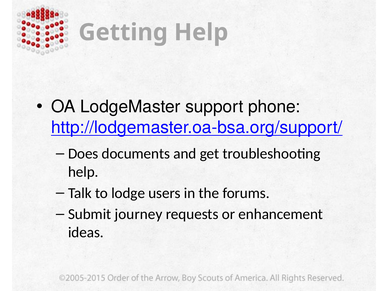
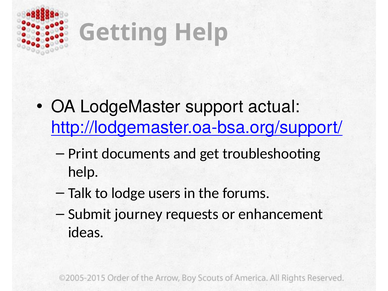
phone: phone -> actual (274, 107)
Does: Does -> Print (83, 154)
